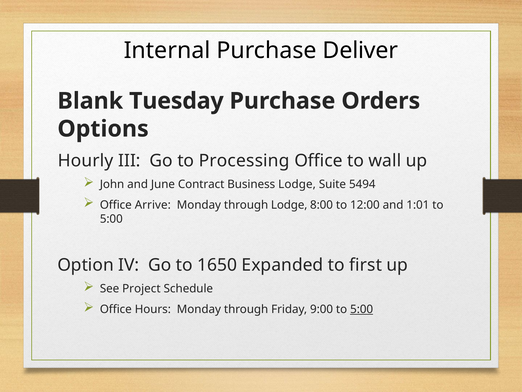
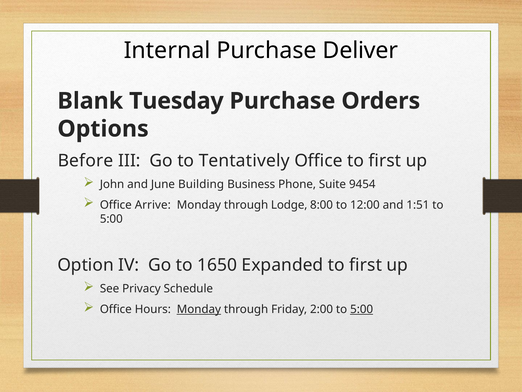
Hourly: Hourly -> Before (86, 160)
Processing: Processing -> Tentatively (244, 160)
Office to wall: wall -> first (385, 160)
Contract: Contract -> Building (201, 184)
Business Lodge: Lodge -> Phone (297, 184)
5494: 5494 -> 9454 (362, 184)
1:01: 1:01 -> 1:51 (418, 205)
Project: Project -> Privacy (141, 288)
Monday underline: none -> present (199, 309)
9:00: 9:00 -> 2:00 (322, 309)
